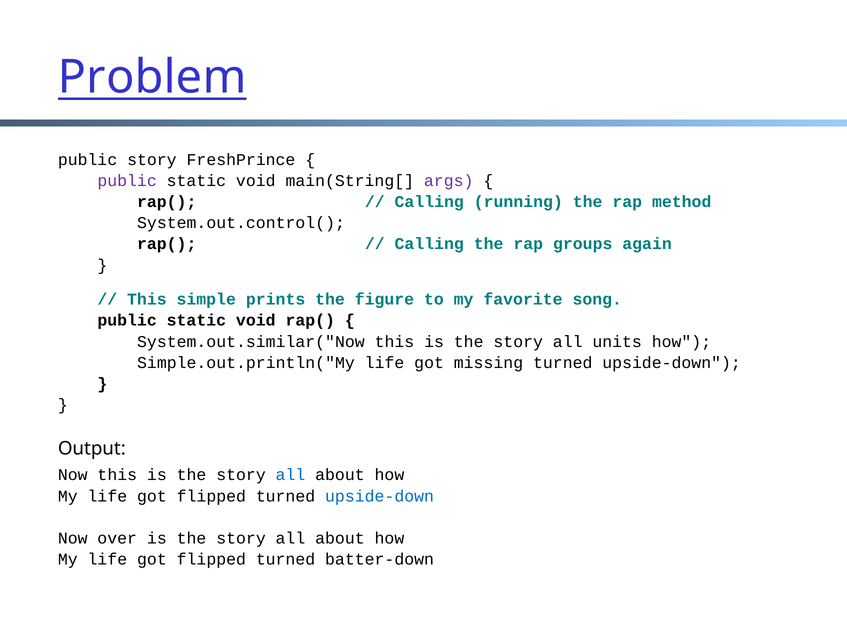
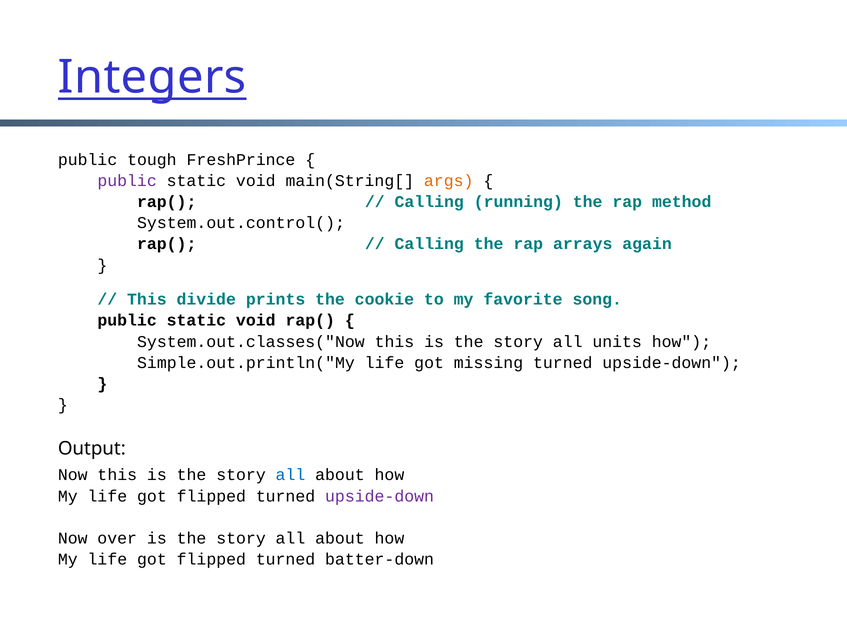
Problem: Problem -> Integers (152, 77)
public story: story -> tough (152, 160)
args colour: purple -> orange (449, 181)
groups: groups -> arrays (583, 244)
simple: simple -> divide (206, 300)
figure: figure -> cookie (384, 300)
System.out.similar("Now: System.out.similar("Now -> System.out.classes("Now (251, 342)
upside-down colour: blue -> purple (380, 496)
